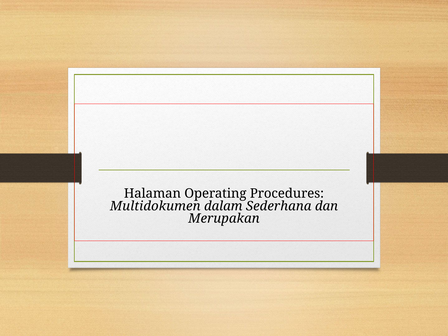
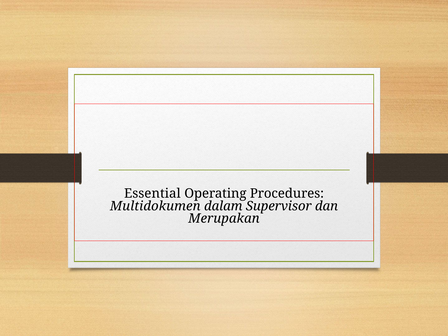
Halaman: Halaman -> Essential (152, 193)
Sederhana: Sederhana -> Supervisor (279, 206)
